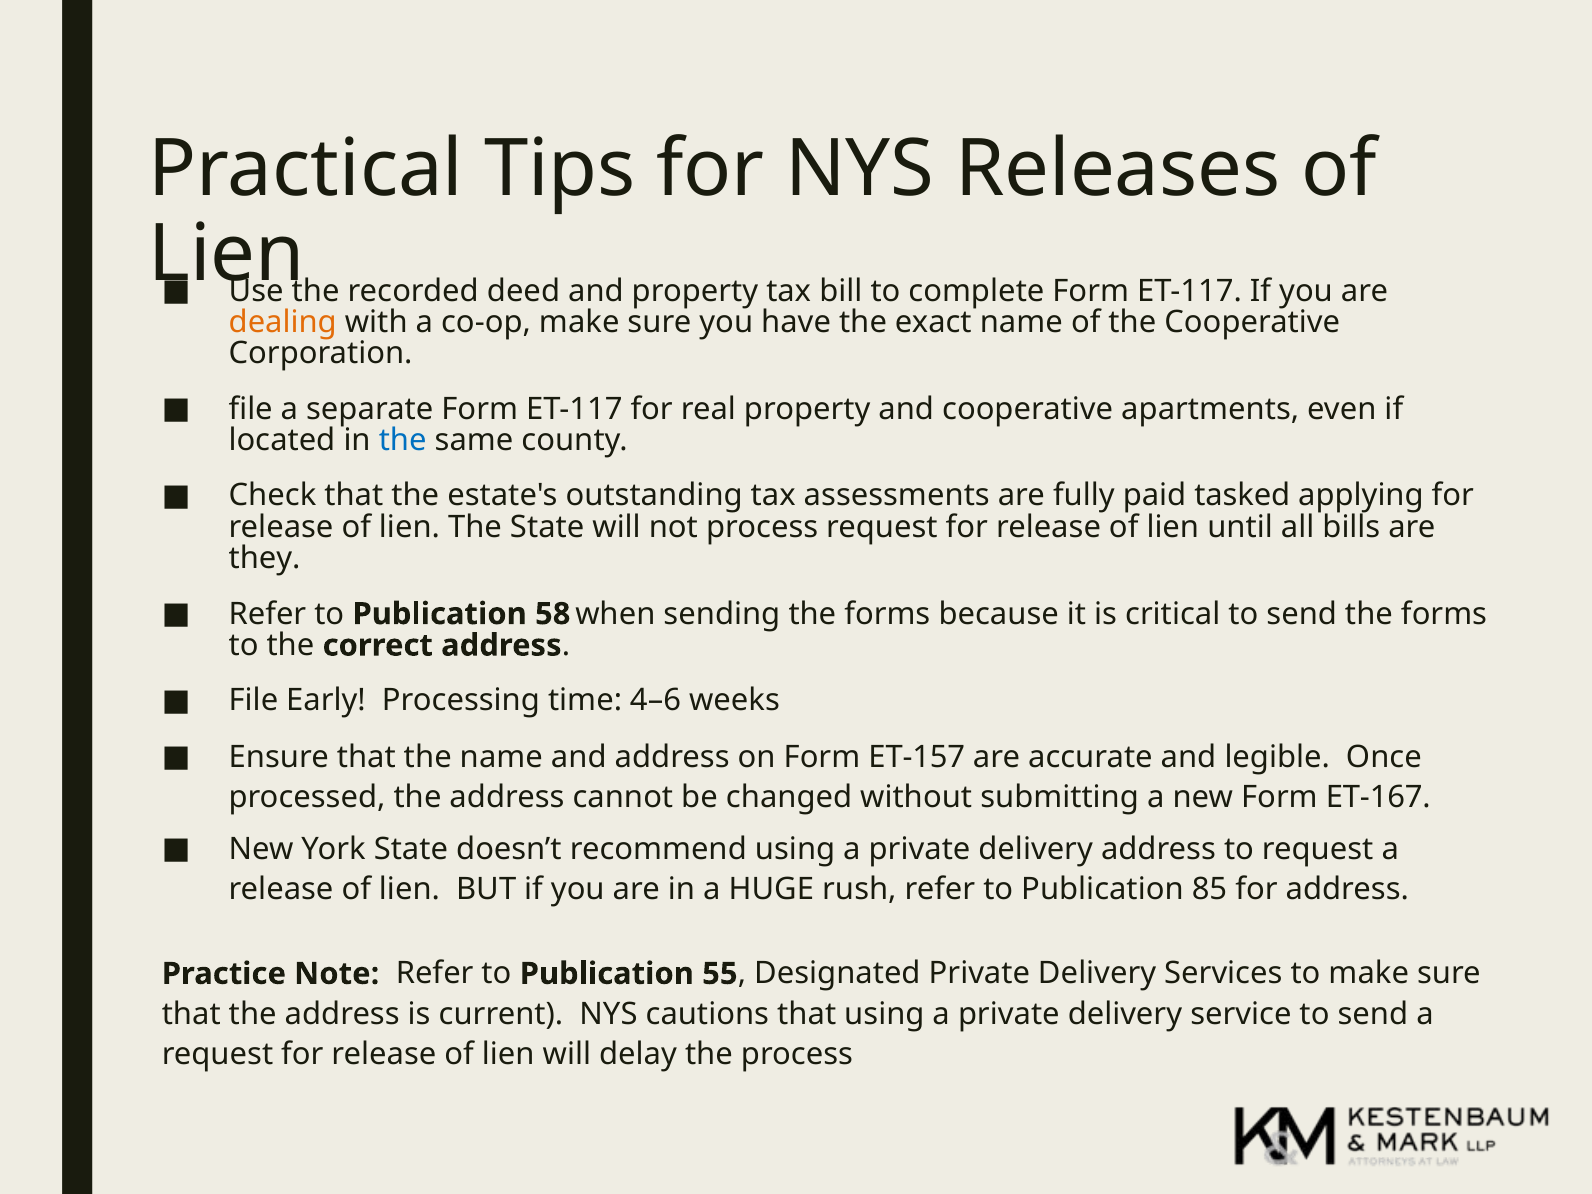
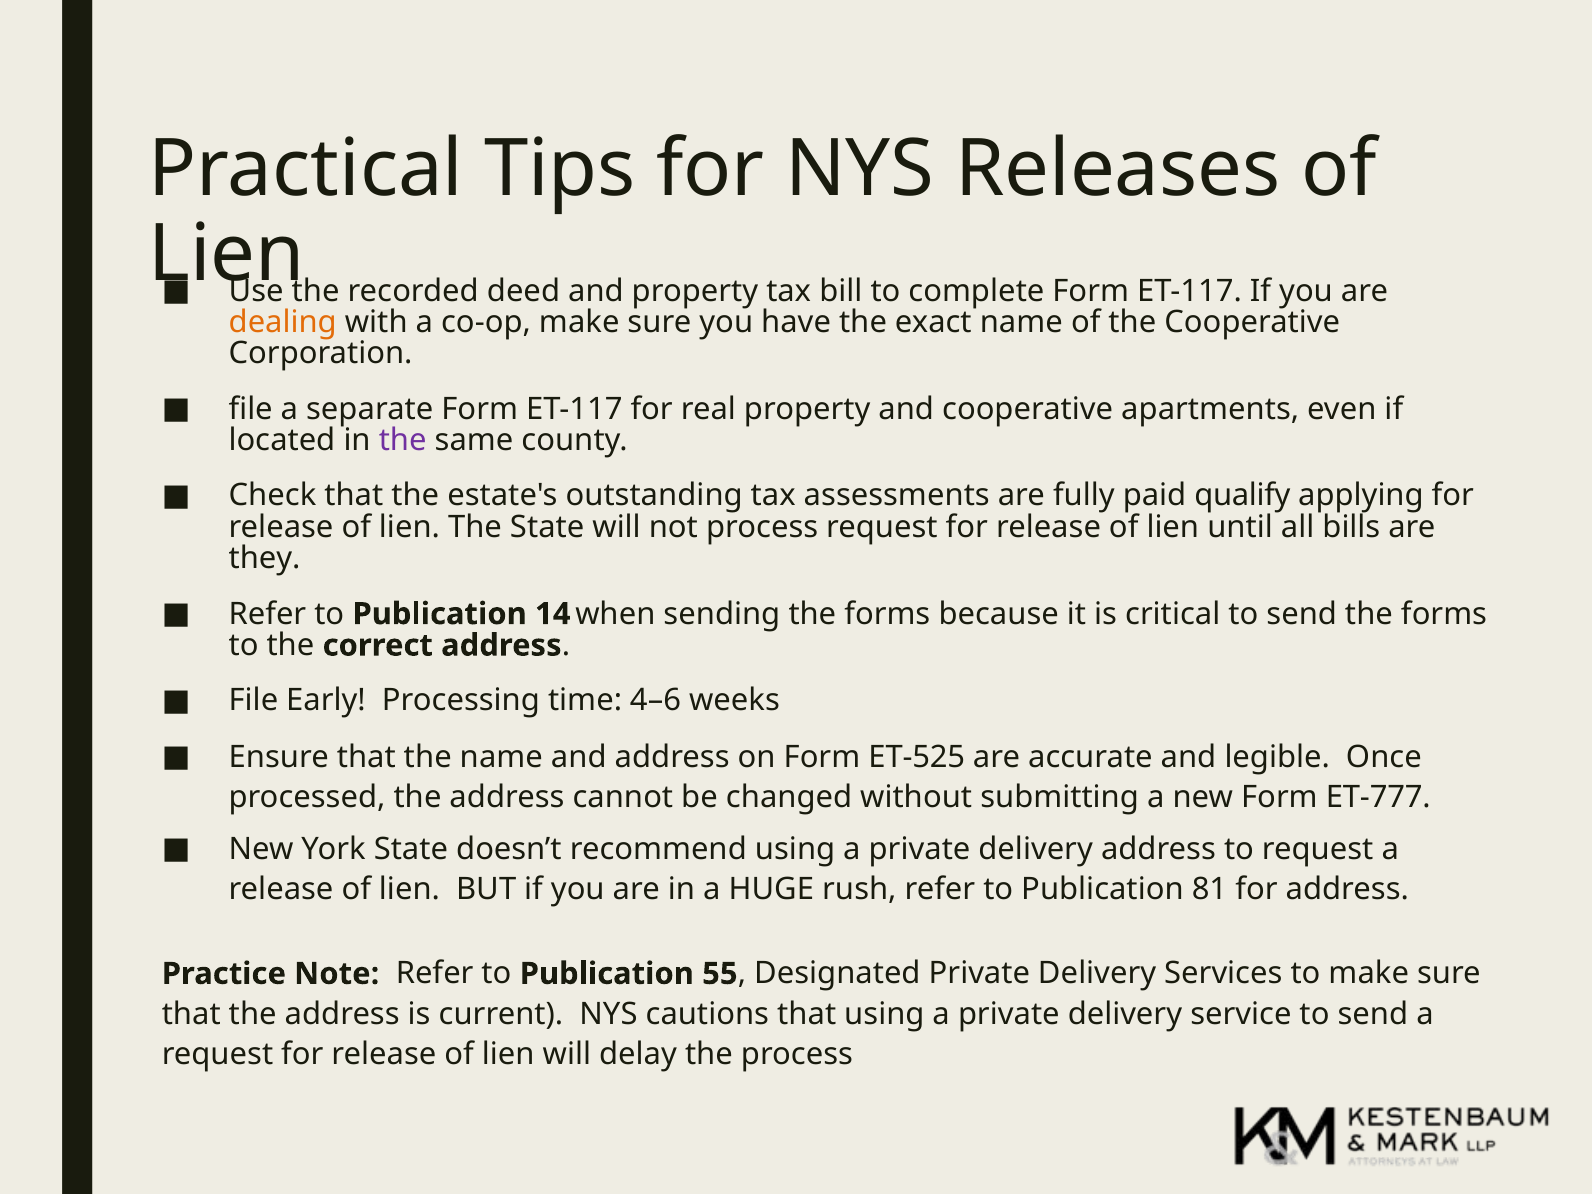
the colour: blue -> purple (403, 440)
tasked: tasked -> qualify (1242, 496)
58: 58 -> 14 (553, 614)
ET-157: ET-157 -> ET-525 (917, 757)
ET-167: ET-167 -> ET-777 (1378, 797)
85: 85 -> 81 (1209, 889)
